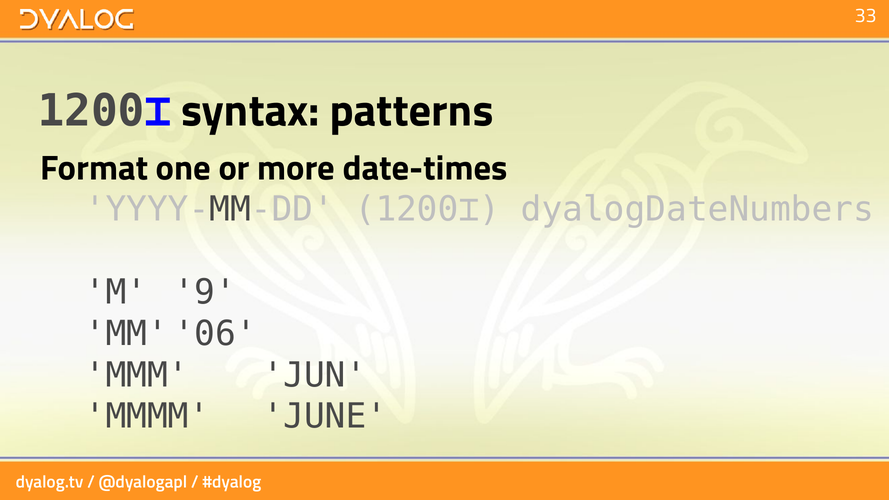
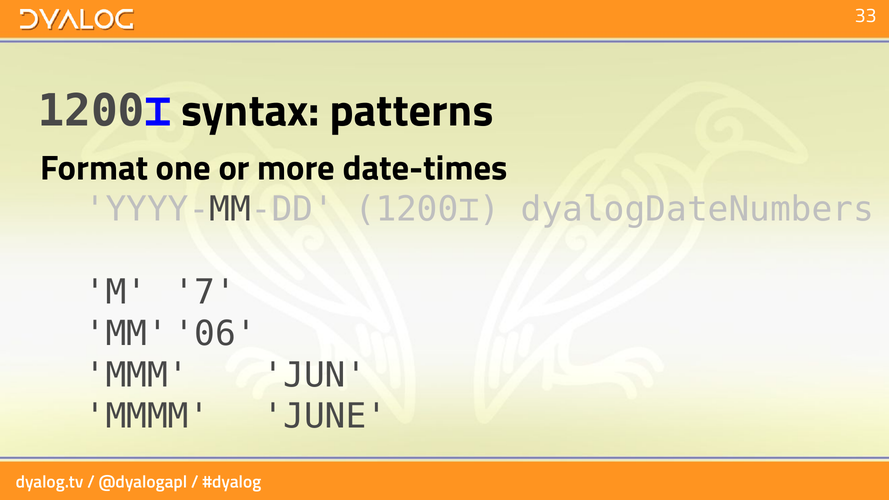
9: 9 -> 7 (205, 292)
